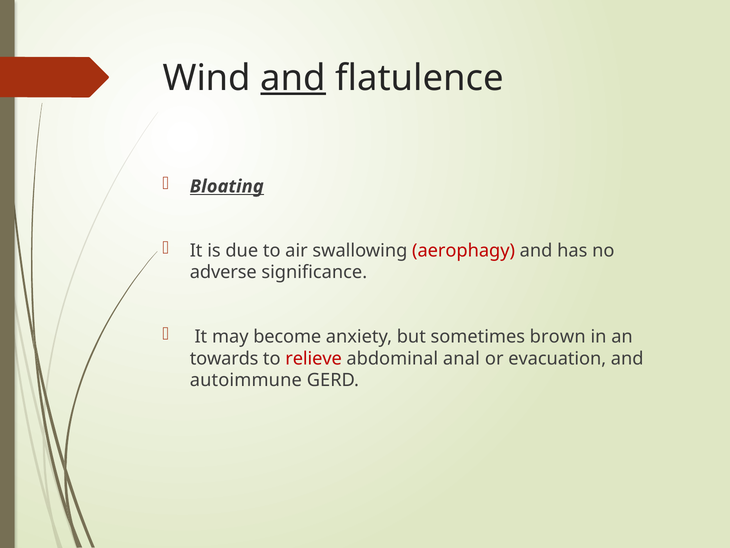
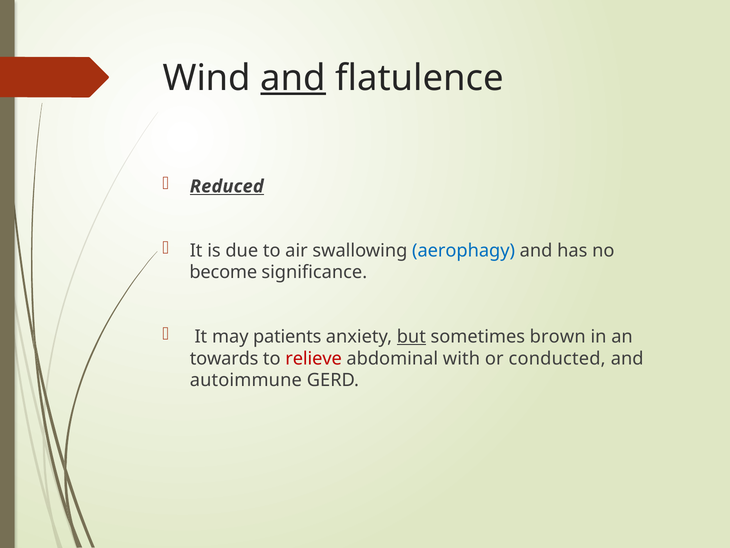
Bloating: Bloating -> Reduced (227, 186)
aerophagy colour: red -> blue (464, 250)
adverse: adverse -> become (223, 272)
become: become -> patients (287, 336)
but underline: none -> present (411, 336)
anal: anal -> with (461, 358)
evacuation: evacuation -> conducted (557, 358)
